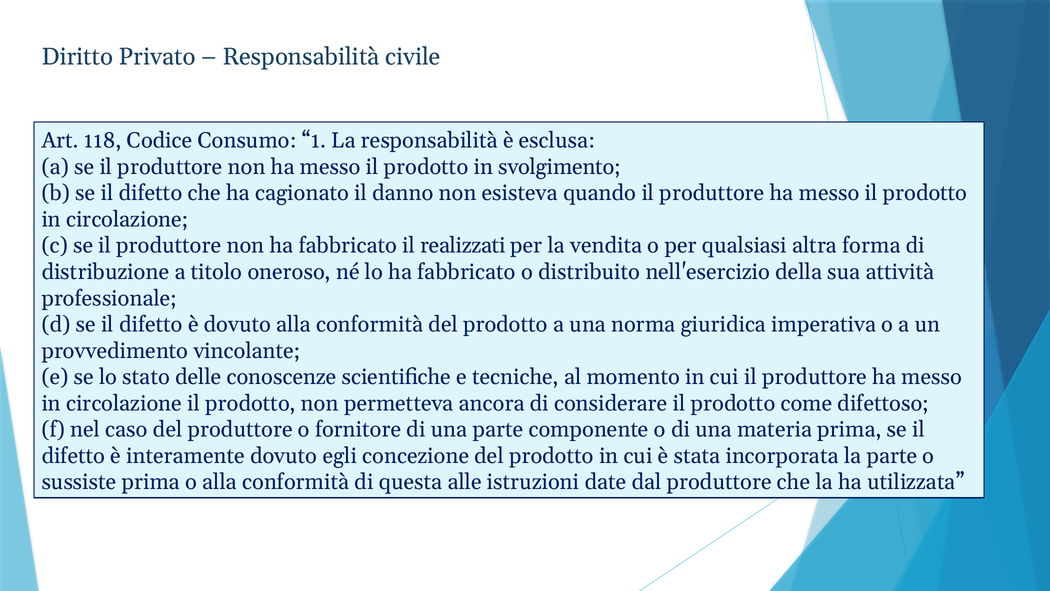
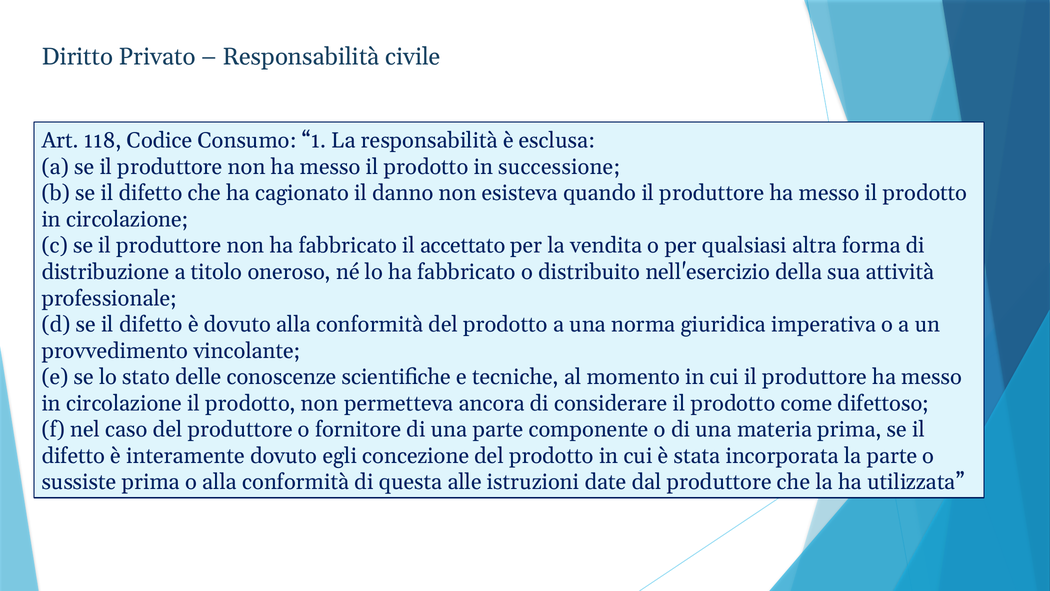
svolgimento: svolgimento -> successione (559, 167)
realizzati: realizzati -> accettato (463, 246)
